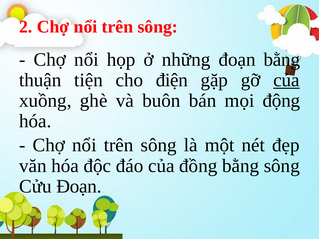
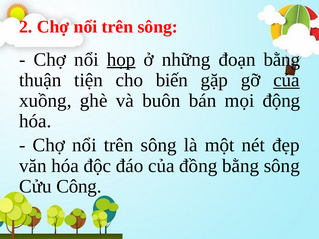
họp underline: none -> present (121, 60)
điện: điện -> biến (172, 80)
Cửu Đoạn: Đoạn -> Công (79, 186)
